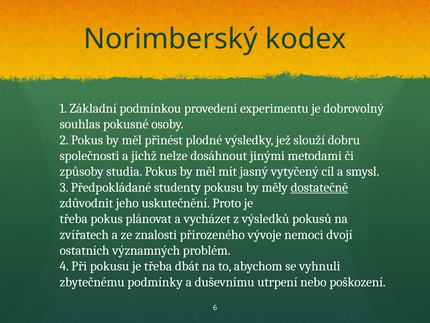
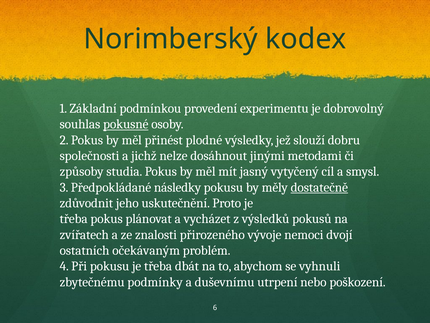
pokusné underline: none -> present (126, 124)
studenty: studenty -> následky (178, 187)
významných: významných -> očekávaným (146, 250)
